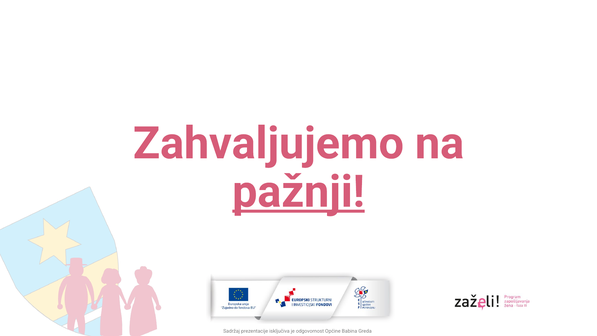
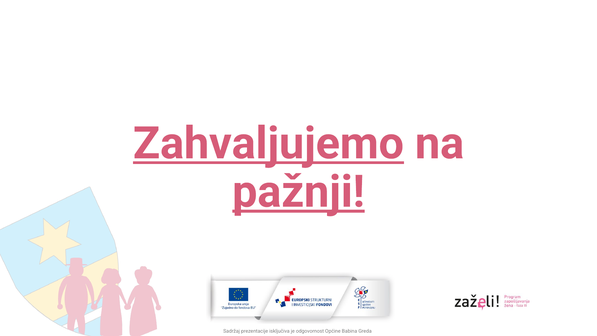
Zahvaljujemo underline: none -> present (268, 143)
